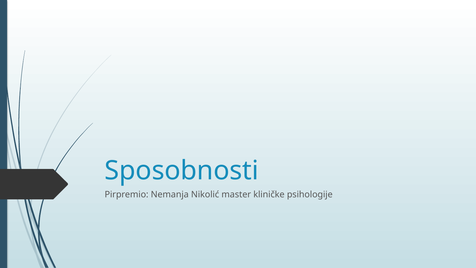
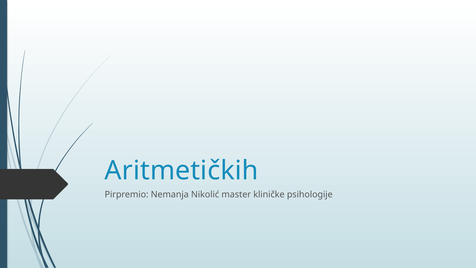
Sposobnosti: Sposobnosti -> Aritmetičkih (182, 171)
